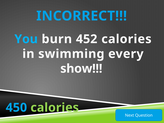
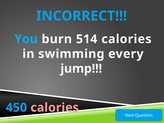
452: 452 -> 514 (87, 39)
show: show -> jump (81, 69)
calories colour: light green -> pink (55, 108)
